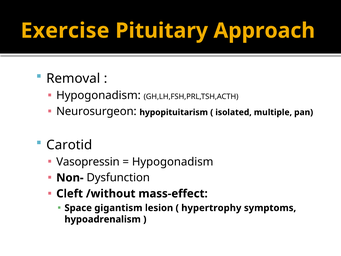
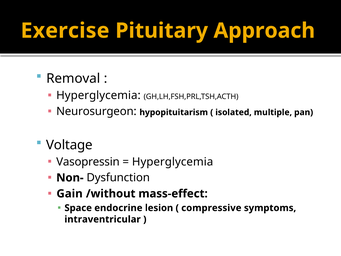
Hypogonadism: Hypogonadism -> Hyperglycemia (98, 95)
Carotid: Carotid -> Voltage (69, 145)
Hypogonadism: Hypogonadism -> Hyperglycemia (173, 162)
Cleft: Cleft -> Gain (70, 193)
gigantism: gigantism -> endocrine (118, 208)
hypertrophy: hypertrophy -> compressive (211, 208)
hypoadrenalism: hypoadrenalism -> intraventricular (103, 219)
